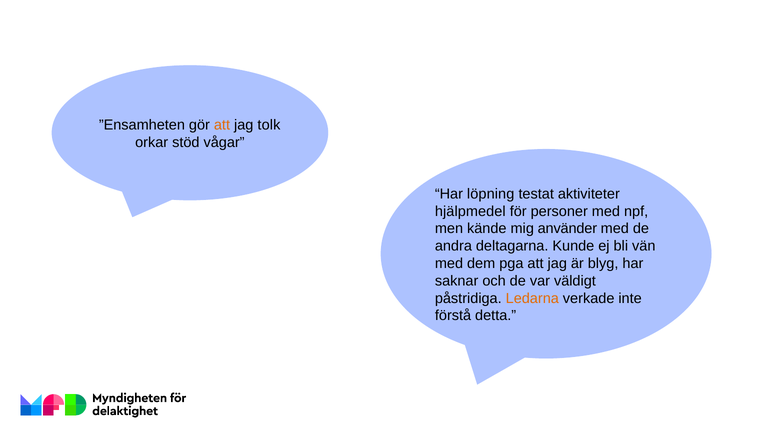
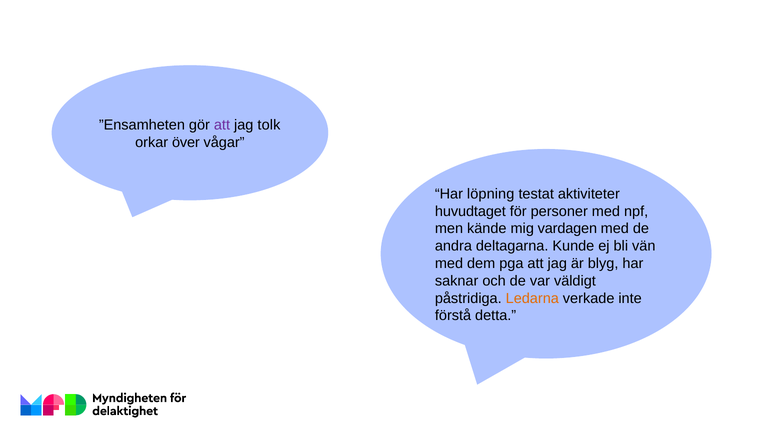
att colour: orange -> purple (222, 125)
stöd: stöd -> över (186, 142)
hjälpmedel: hjälpmedel -> huvudtaget (470, 211)
använder: använder -> vardagen (567, 229)
